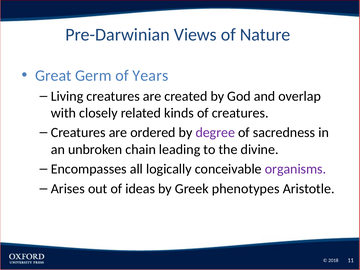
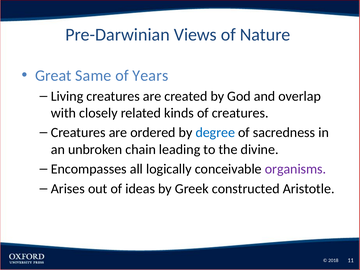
Germ: Germ -> Same (93, 76)
degree colour: purple -> blue (215, 133)
phenotypes: phenotypes -> constructed (246, 189)
